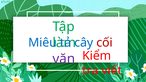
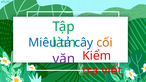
cối colour: red -> orange (105, 43)
